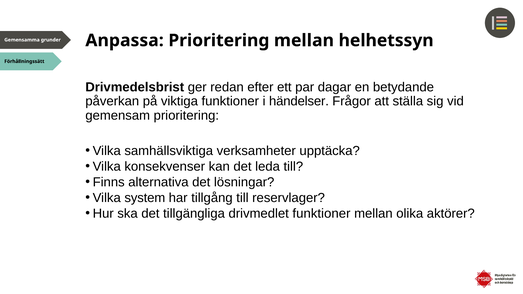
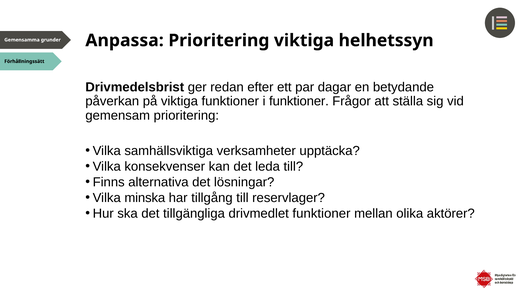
Prioritering mellan: mellan -> viktiga (304, 40)
i händelser: händelser -> funktioner (299, 101)
system: system -> minska (145, 198)
